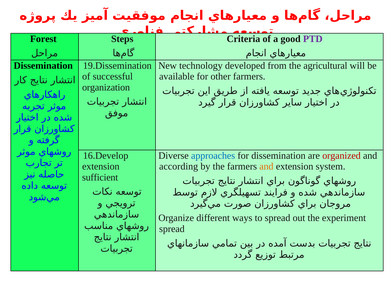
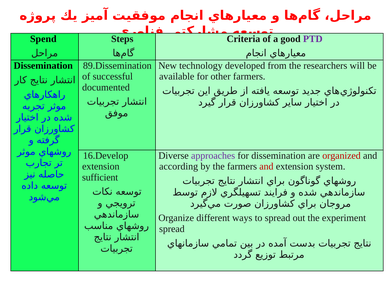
Forest: Forest -> Spend (43, 39)
19.Dissemination: 19.Dissemination -> 89.Dissemination (117, 65)
agricultural: agricultural -> researchers (325, 65)
organization: organization -> documented (106, 87)
approaches colour: blue -> purple (213, 155)
and colour: orange -> red (266, 166)
